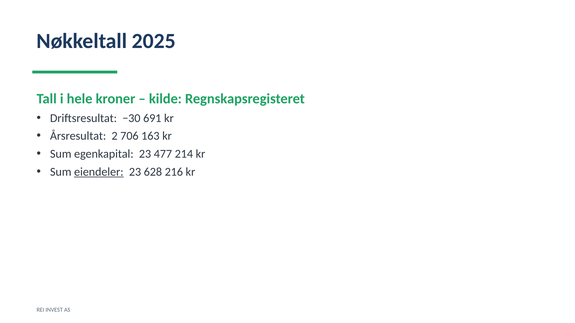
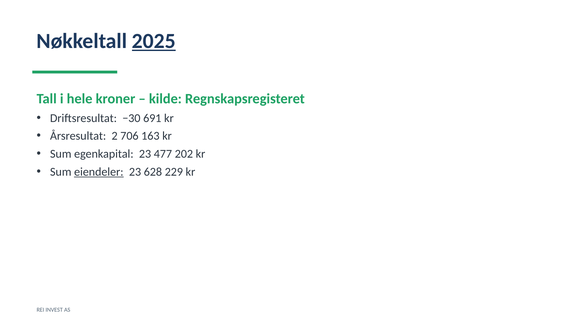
2025 underline: none -> present (154, 41)
214: 214 -> 202 (184, 154)
216: 216 -> 229 (174, 172)
